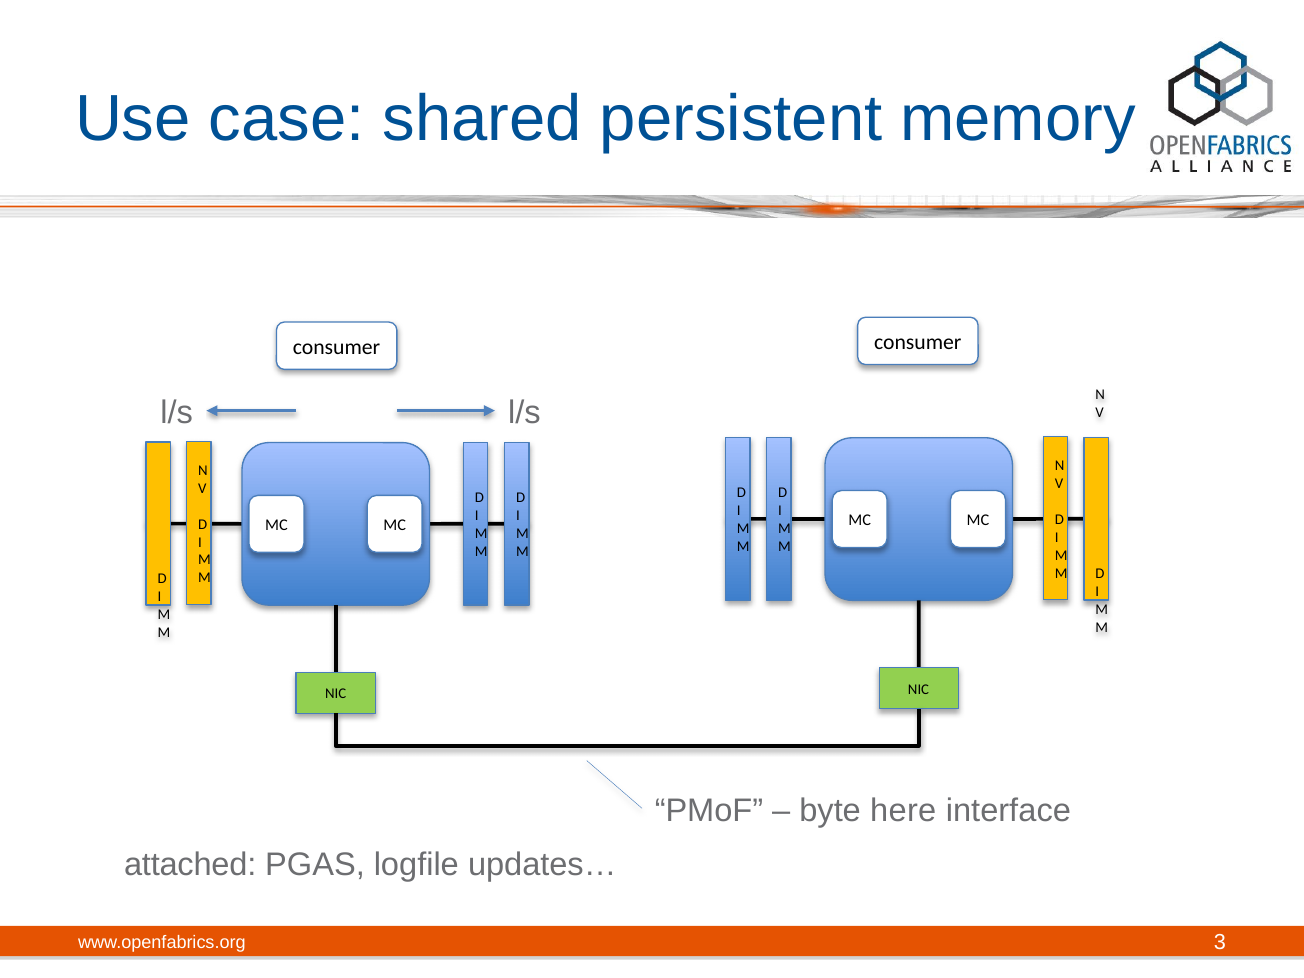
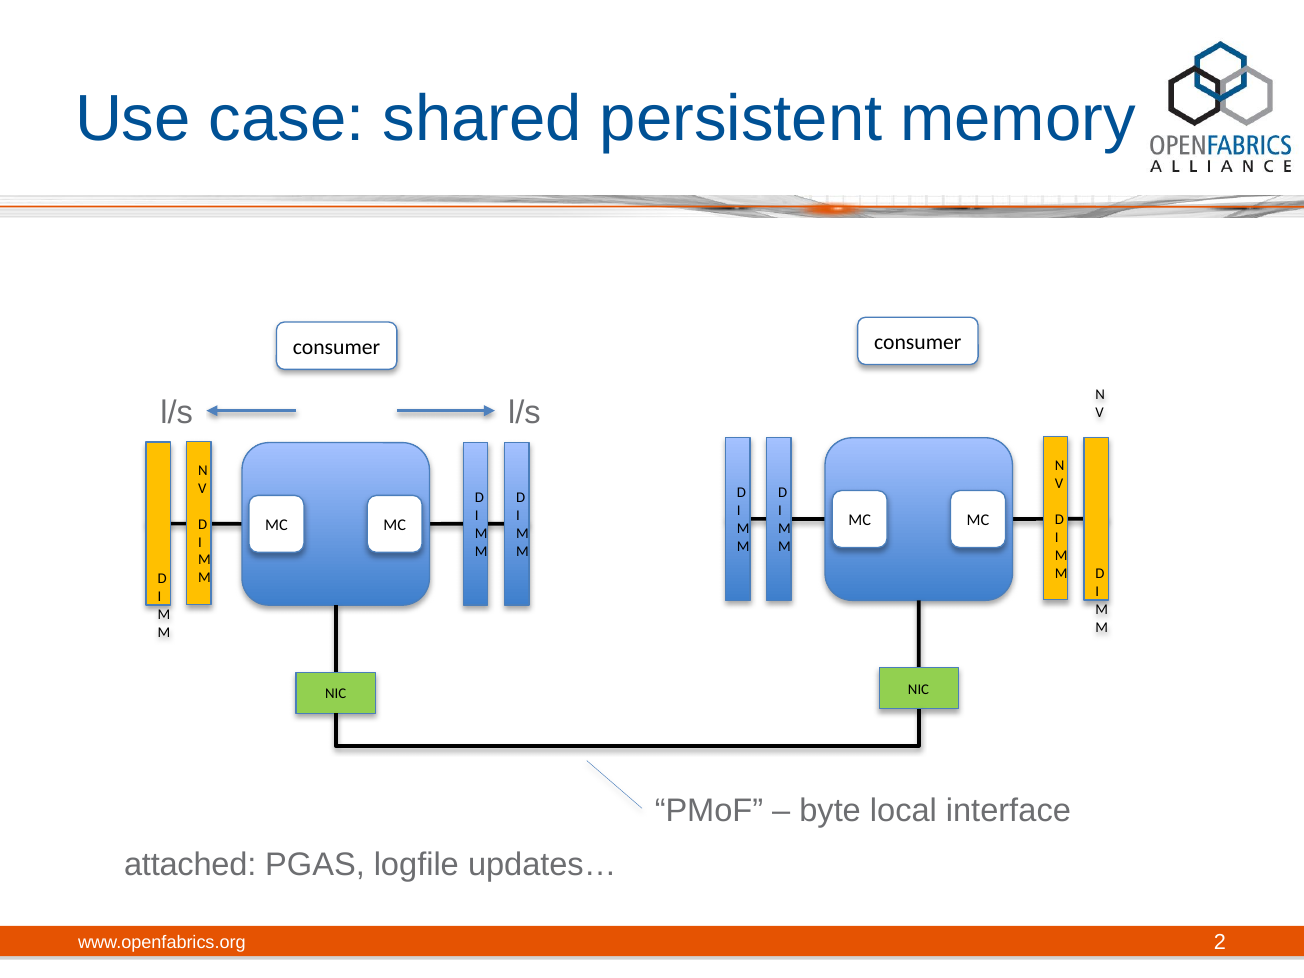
here: here -> local (903, 811)
3: 3 -> 2 (1220, 943)
